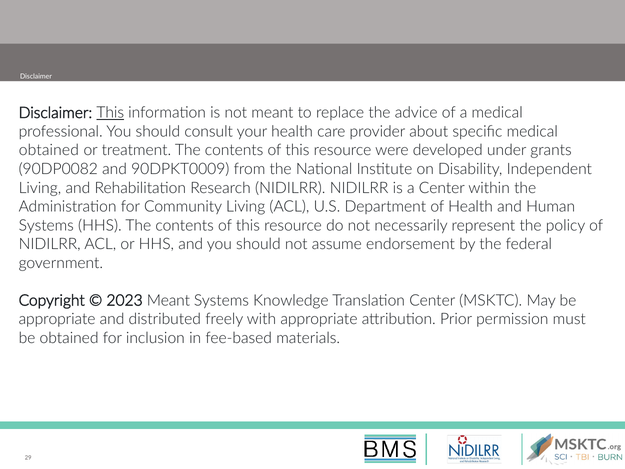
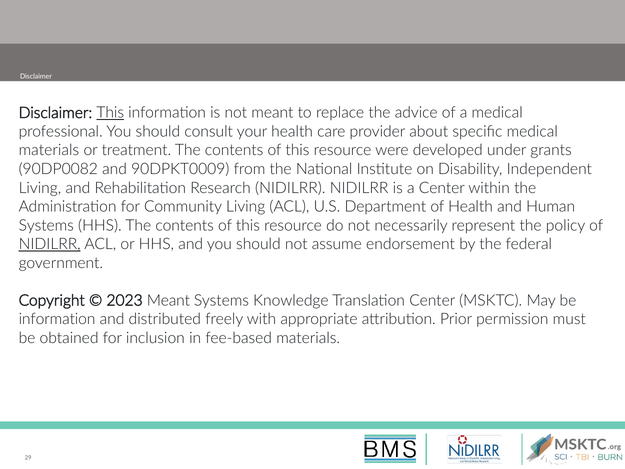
obtained: obtained -> materials (49, 150)
NIDILRR underline: none -> present (50, 244)
appropriate: appropriate -> information (57, 319)
